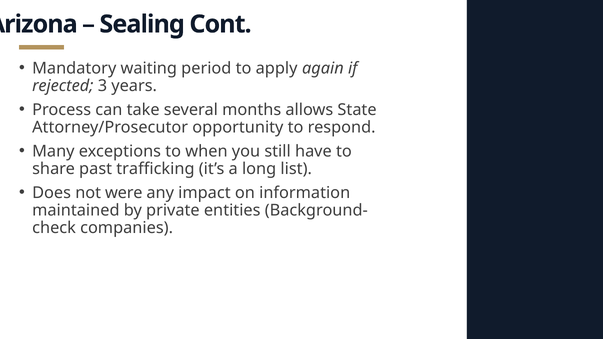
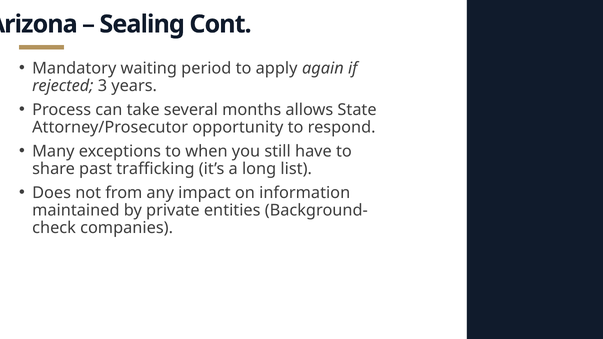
were: were -> from (124, 193)
